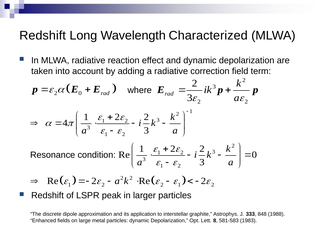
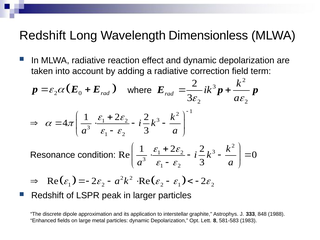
Characterized: Characterized -> Dimensionless (208, 36)
